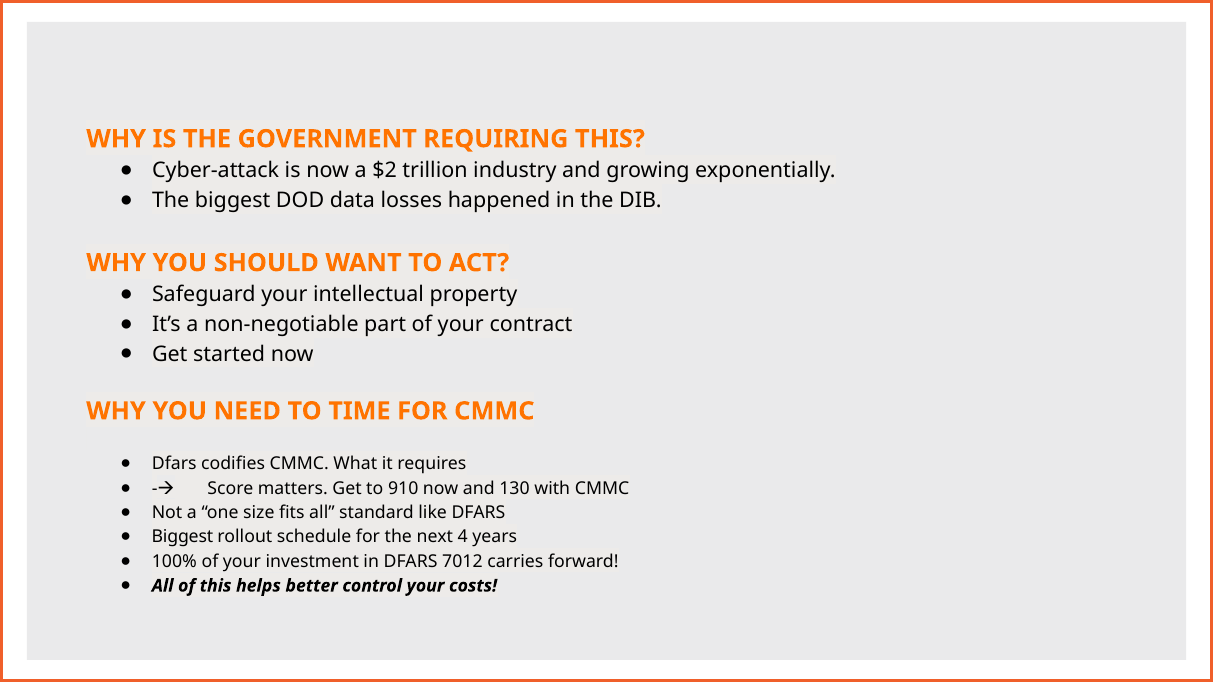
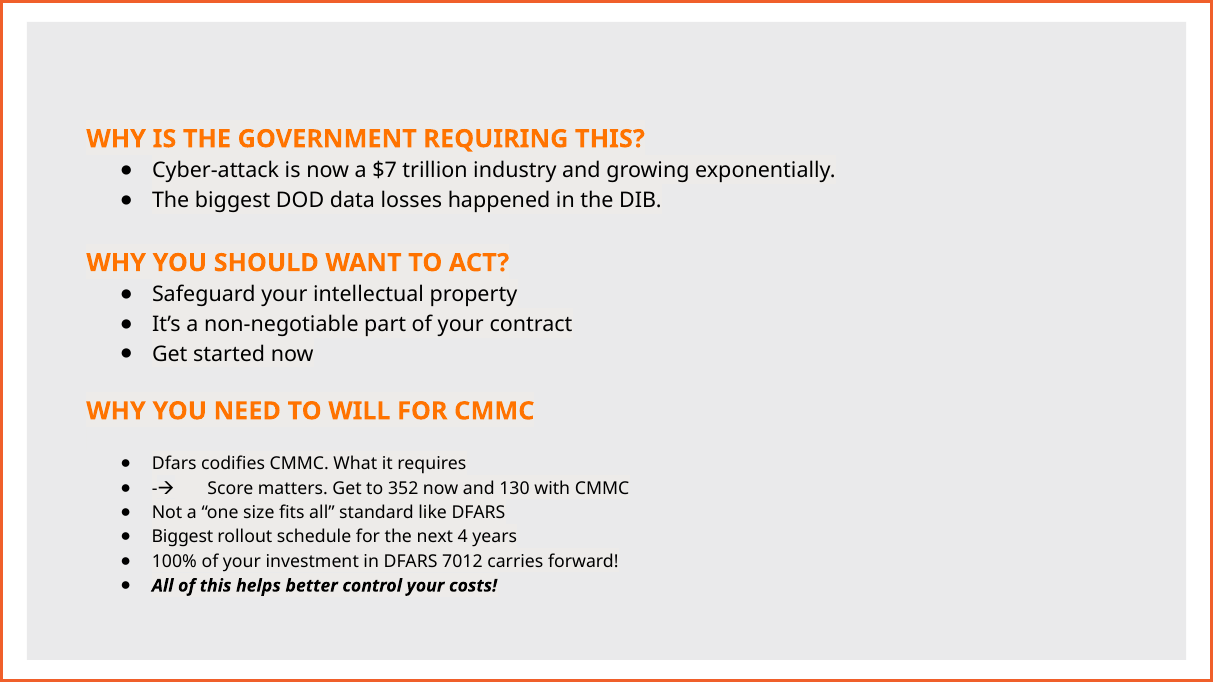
$2: $2 -> $7 (385, 171)
TIME: TIME -> WILL (359, 411)
910: 910 -> 352 (403, 488)
